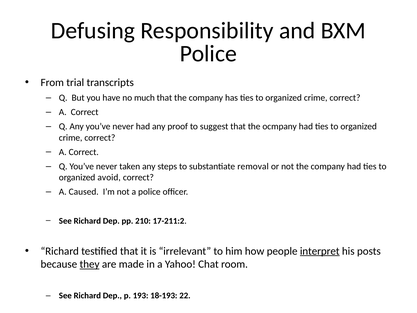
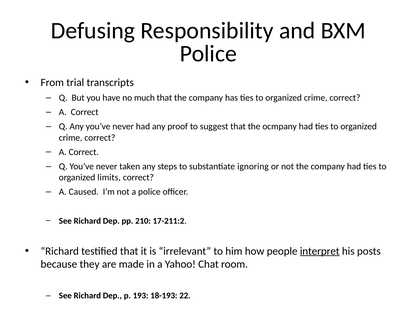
removal: removal -> ignoring (253, 166)
avoid: avoid -> limits (109, 177)
they underline: present -> none (90, 264)
